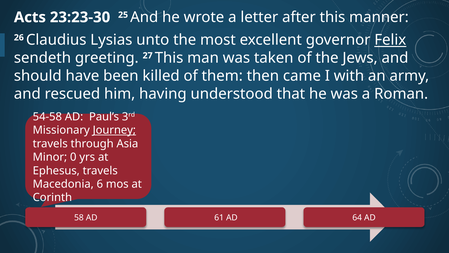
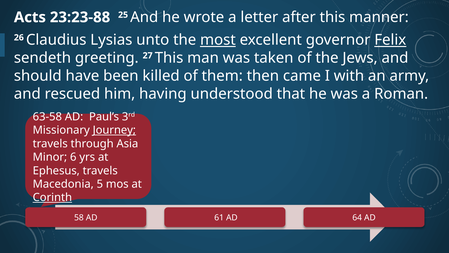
23:23-30: 23:23-30 -> 23:23-88 (80, 17)
most underline: none -> present (218, 40)
54-58: 54-58 -> 63-58 (47, 116)
0: 0 -> 6 (73, 157)
6: 6 -> 5 (100, 184)
Corinth underline: none -> present (52, 197)
